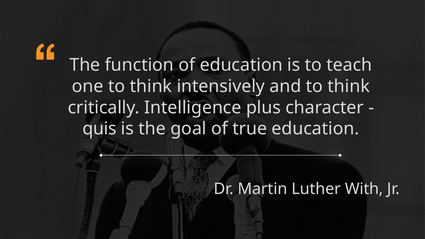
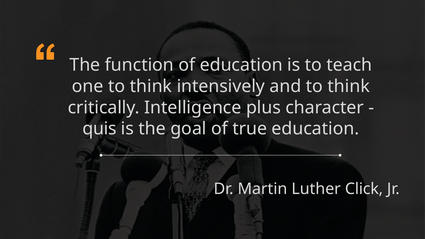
With: With -> Click (364, 189)
